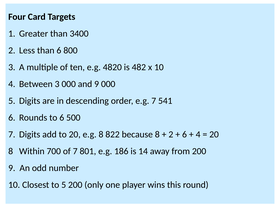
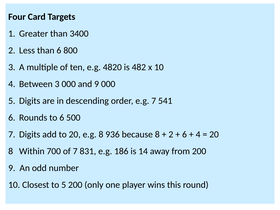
822: 822 -> 936 (113, 134)
801: 801 -> 831 (88, 151)
